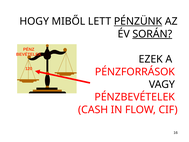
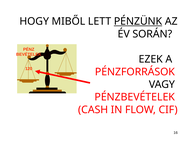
SORÁN underline: present -> none (152, 34)
